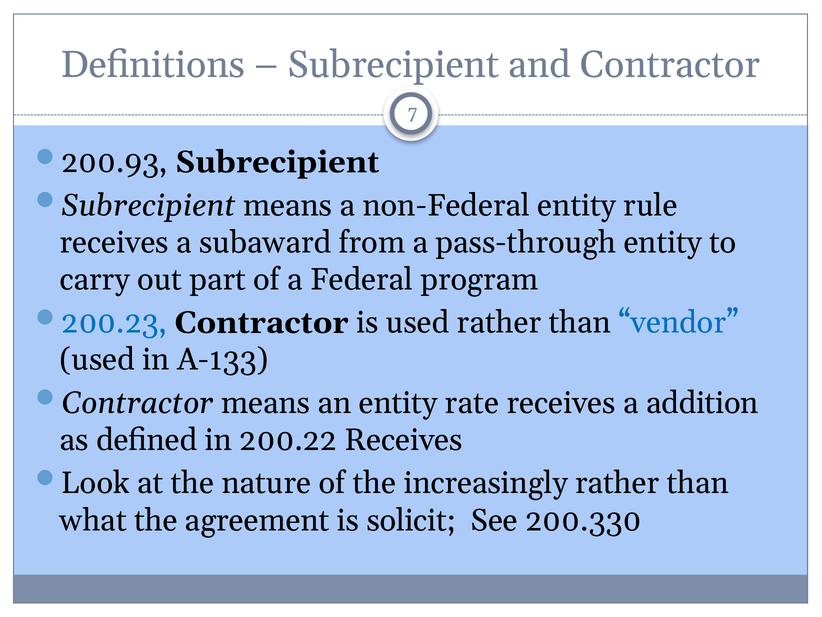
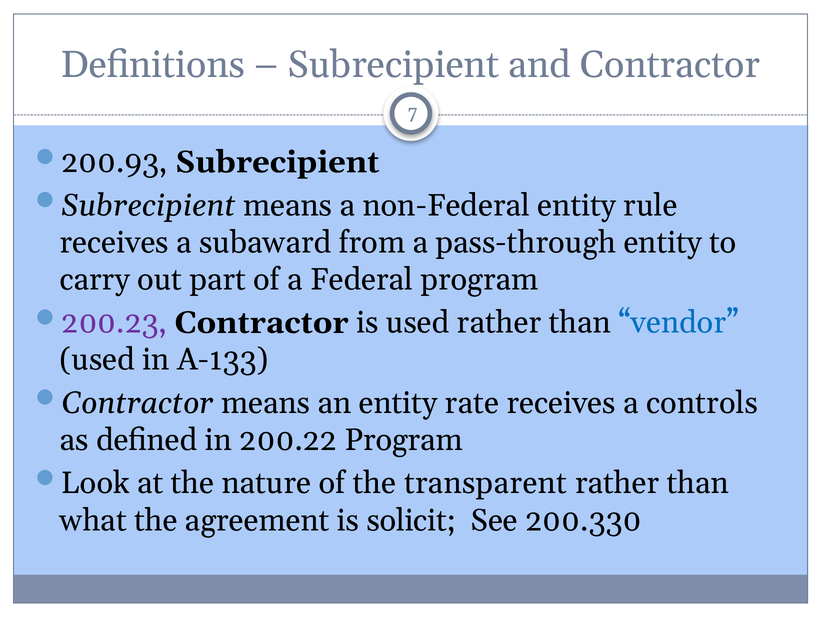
200.23 colour: blue -> purple (114, 322)
addition: addition -> controls (702, 403)
200.22 Receives: Receives -> Program (404, 440)
increasingly: increasingly -> transparent (486, 483)
